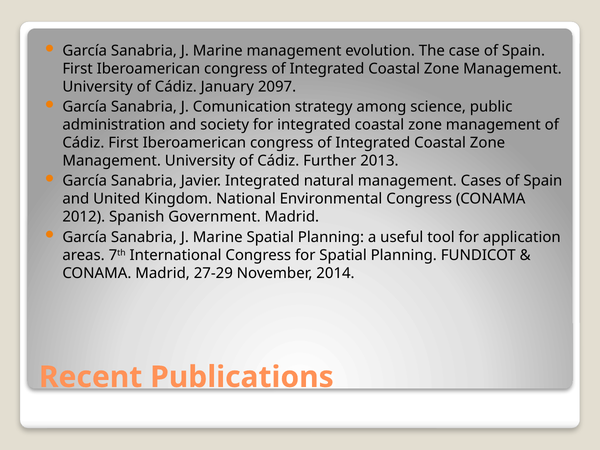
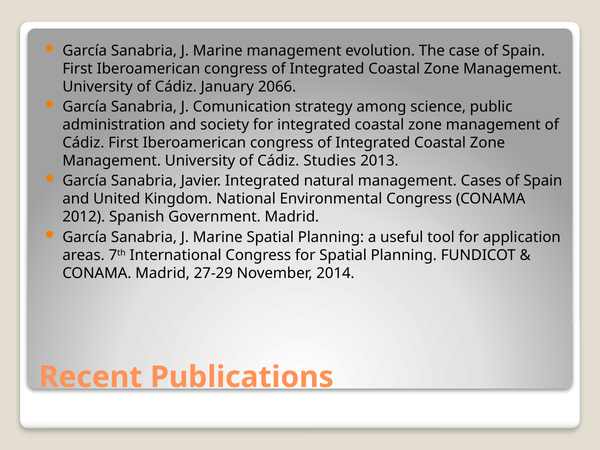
2097: 2097 -> 2066 (277, 87)
Further: Further -> Studies (330, 161)
